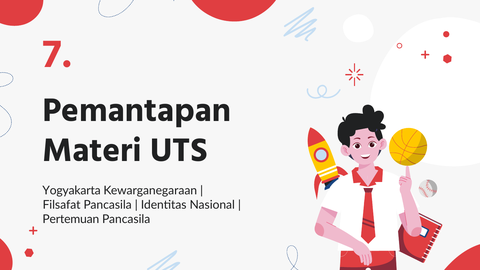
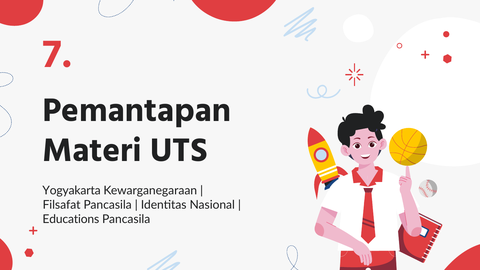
Pertemuan: Pertemuan -> Educations (71, 219)
